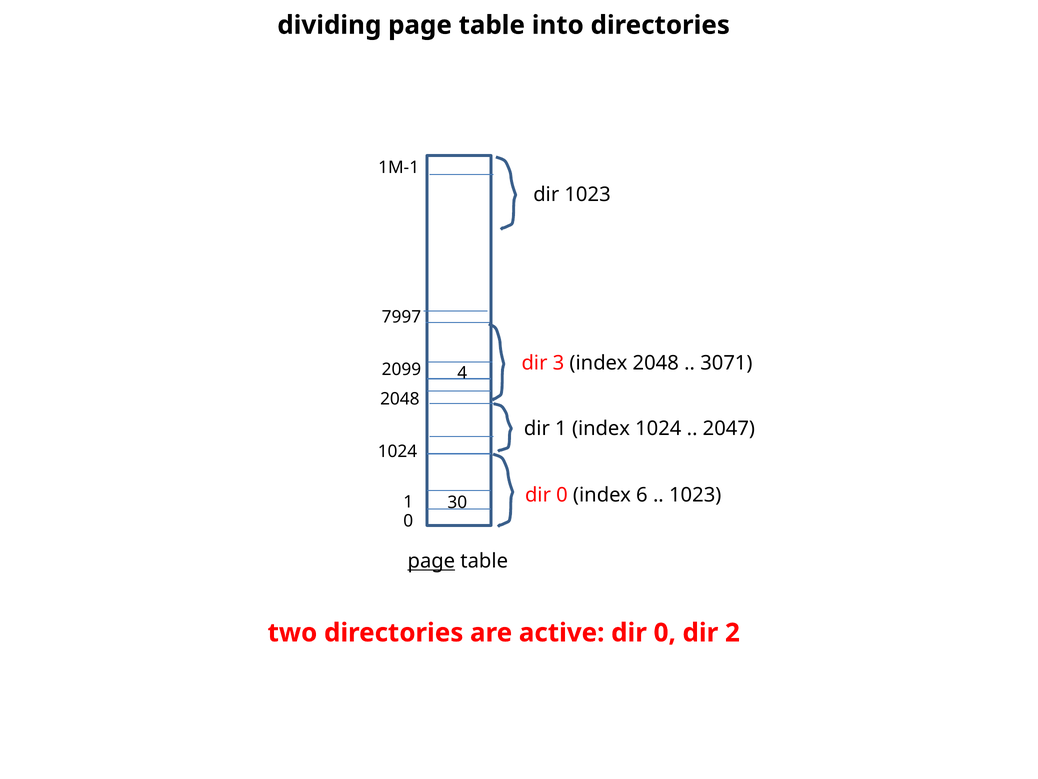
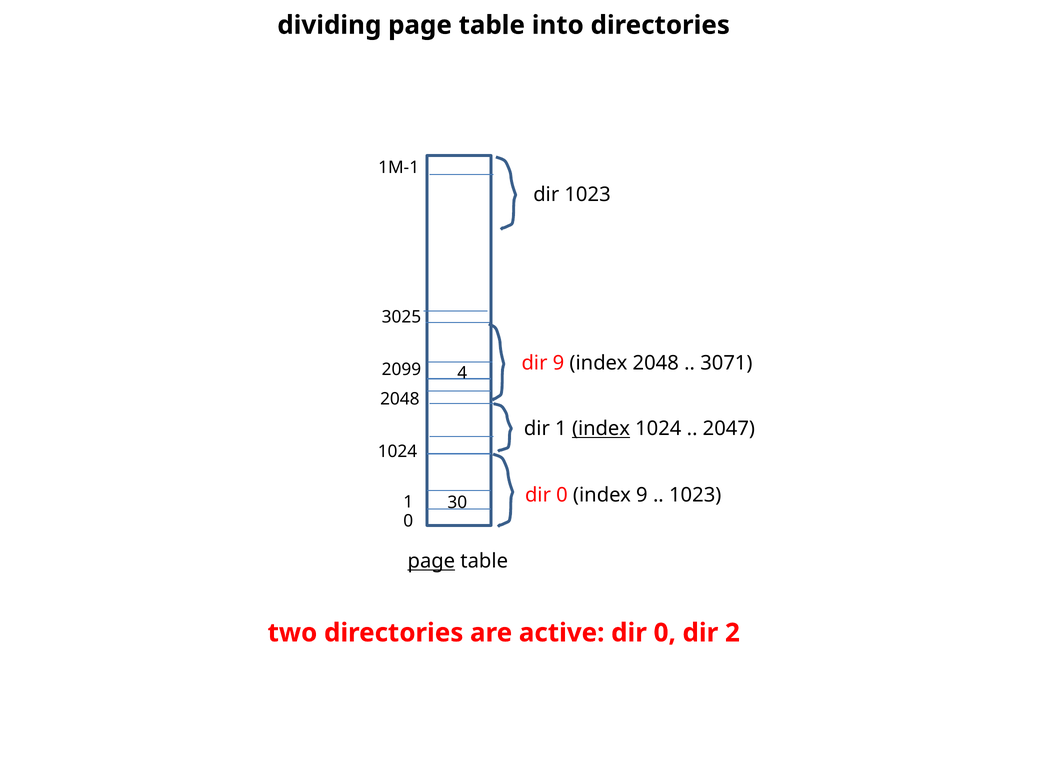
7997: 7997 -> 3025 (401, 317)
dir 3: 3 -> 9 (558, 363)
index underline: none -> present (601, 428)
index 6: 6 -> 9 (642, 495)
